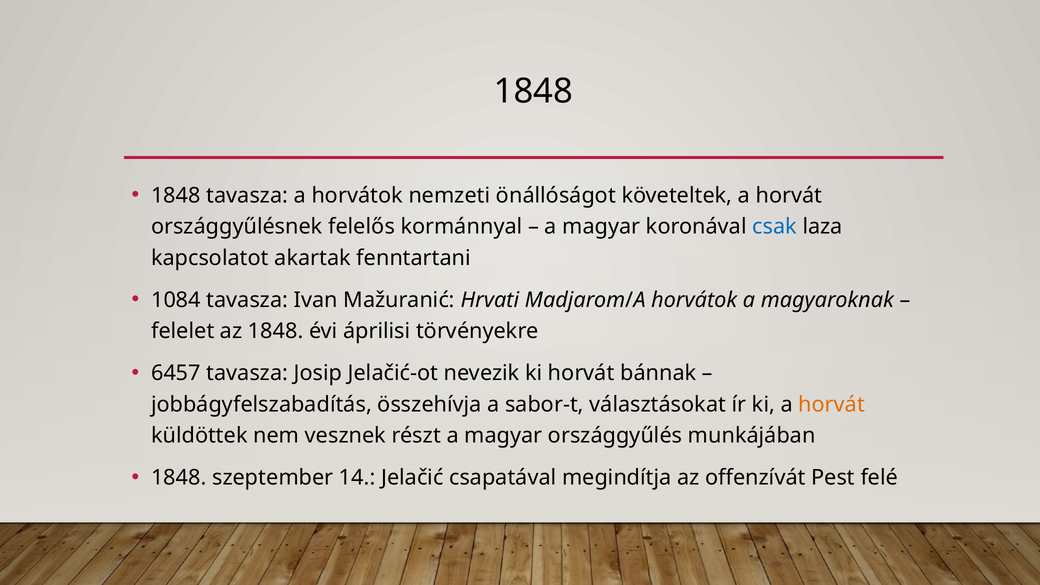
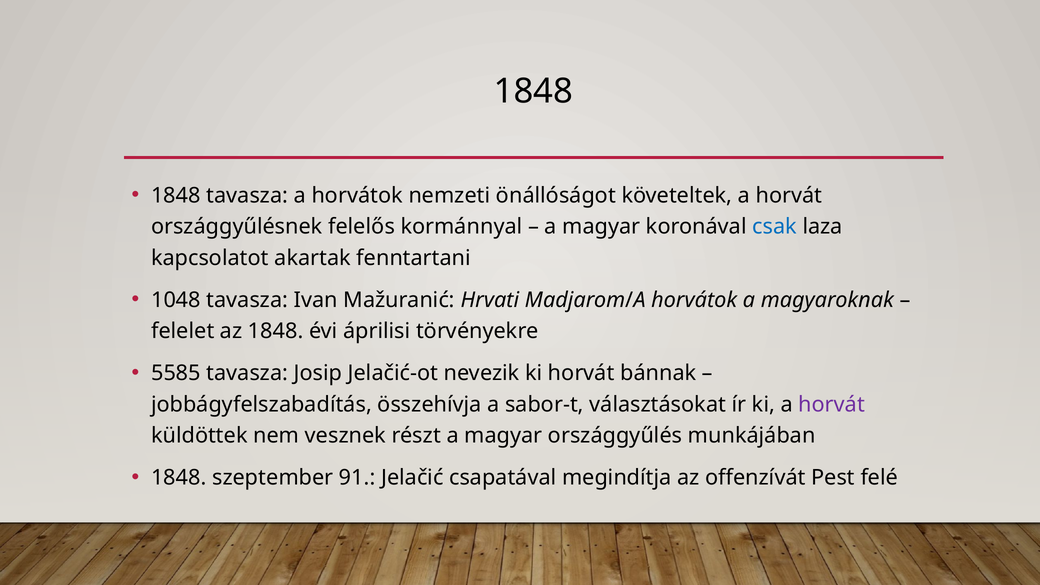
1084: 1084 -> 1048 (176, 300)
6457: 6457 -> 5585 (176, 373)
horvát colour: orange -> purple (832, 404)
14: 14 -> 91 (357, 478)
